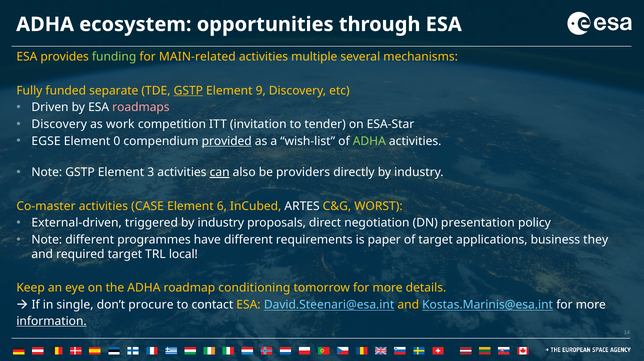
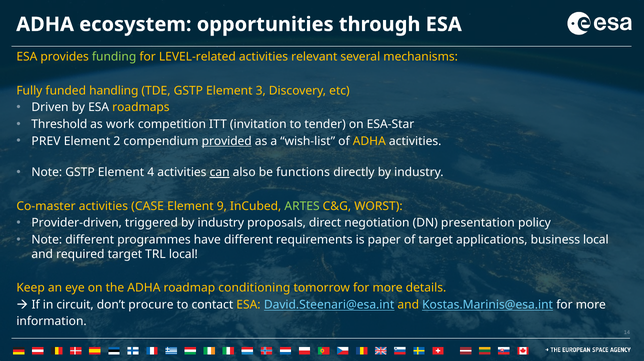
MAIN-related: MAIN-related -> LEVEL-related (197, 57)
multiple: multiple -> relevant (314, 57)
separate: separate -> handling (114, 91)
GSTP underline: present -> none (188, 91)
9: 9 -> 3 (261, 91)
roadmaps colour: pink -> yellow (141, 108)
Discovery: Discovery -> Threshold (59, 124)
EGSE: EGSE -> PREV (46, 141)
0: 0 -> 2 (117, 141)
ADHA colour: light green -> yellow (369, 141)
3: 3 -> 4 (151, 173)
providers: providers -> functions (303, 173)
6: 6 -> 9 (222, 206)
ARTES colour: white -> light green (302, 206)
External-driven: External-driven -> Provider-driven (77, 223)
business they: they -> local (596, 240)
single: single -> circuit (75, 305)
information underline: present -> none (52, 321)
